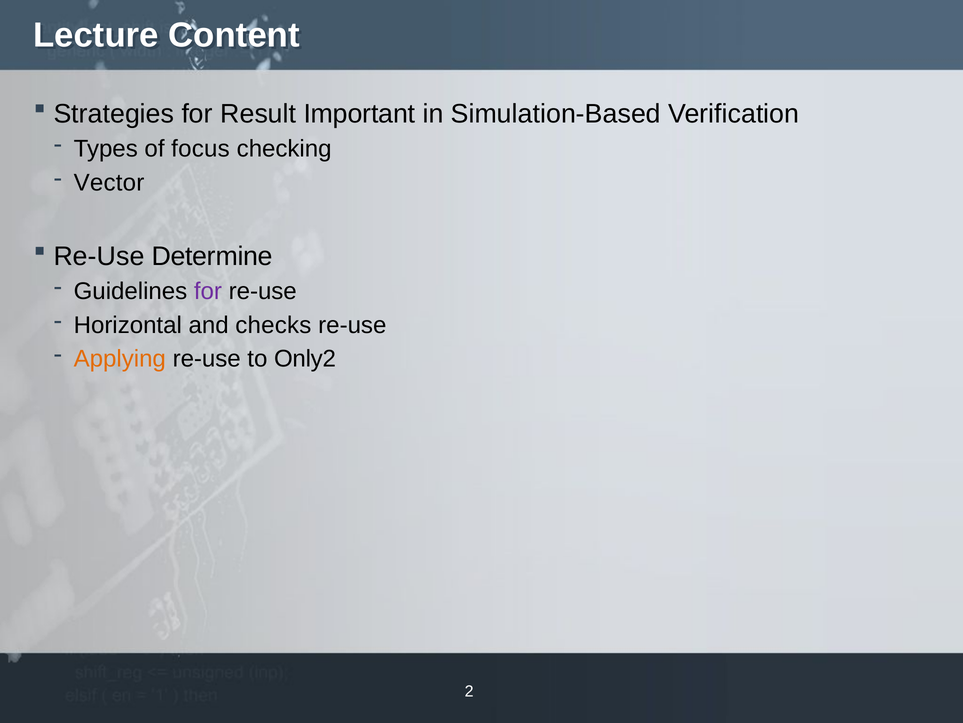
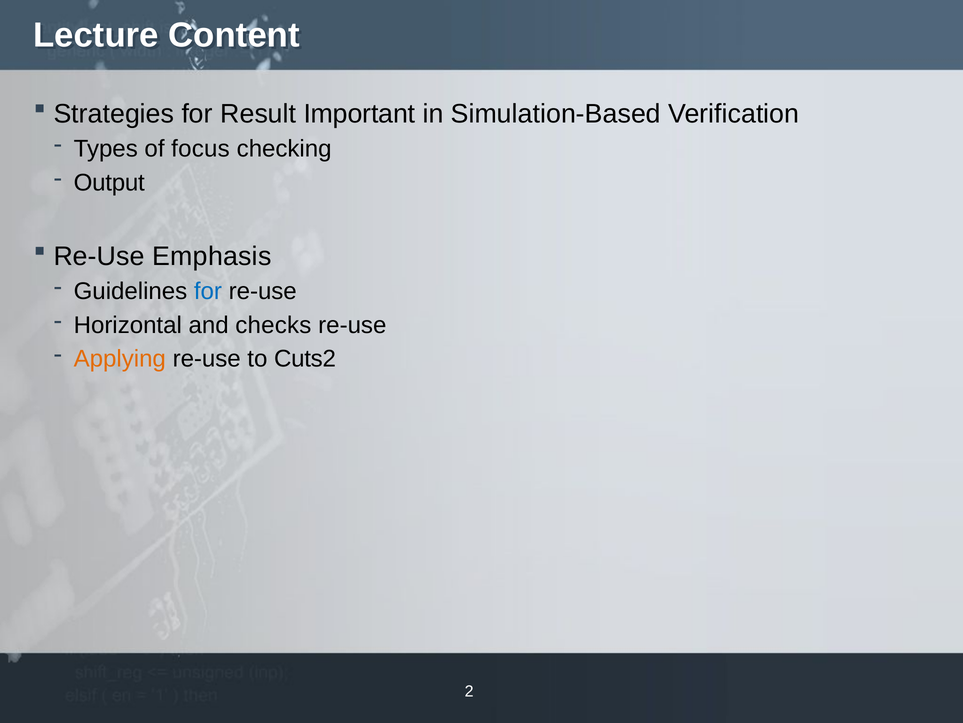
Vector: Vector -> Output (109, 183)
Determine: Determine -> Emphasis (212, 256)
for colour: purple -> blue (208, 291)
Only2: Only2 -> Cuts2 (305, 359)
